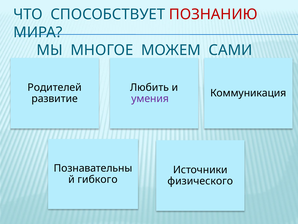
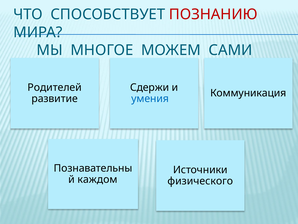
Любить: Любить -> Сдержи (150, 87)
умения colour: purple -> blue (150, 98)
гибкого: гибкого -> каждом (98, 179)
